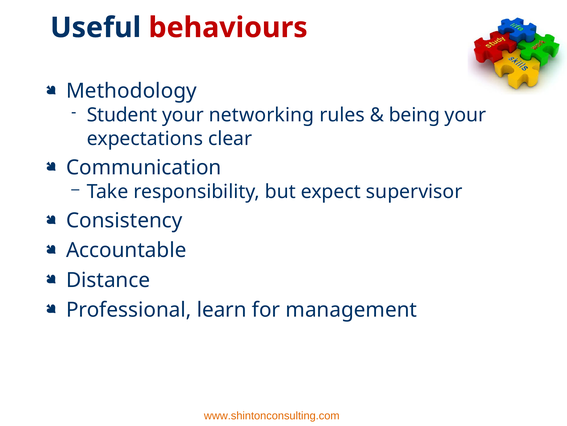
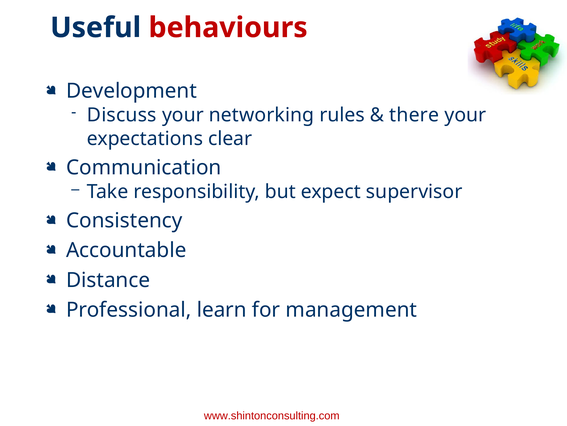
Methodology: Methodology -> Development (131, 91)
Student: Student -> Discuss (122, 115)
being: being -> there (414, 115)
www.shintonconsulting.com colour: orange -> red (272, 415)
